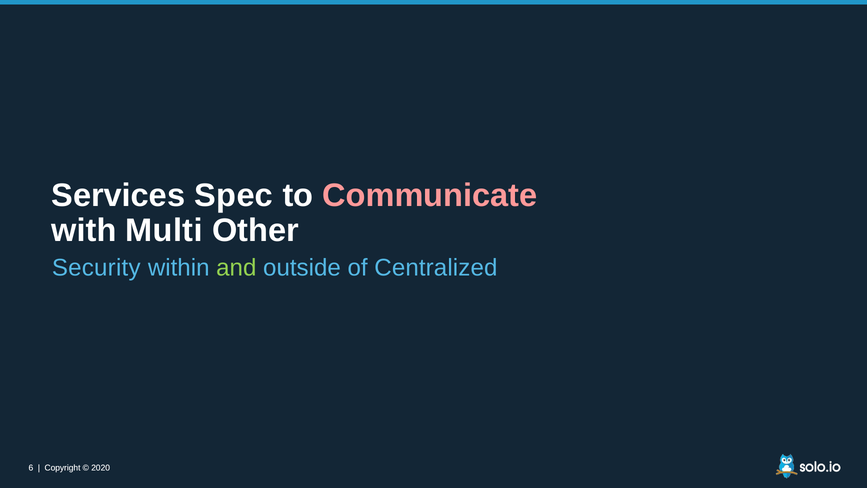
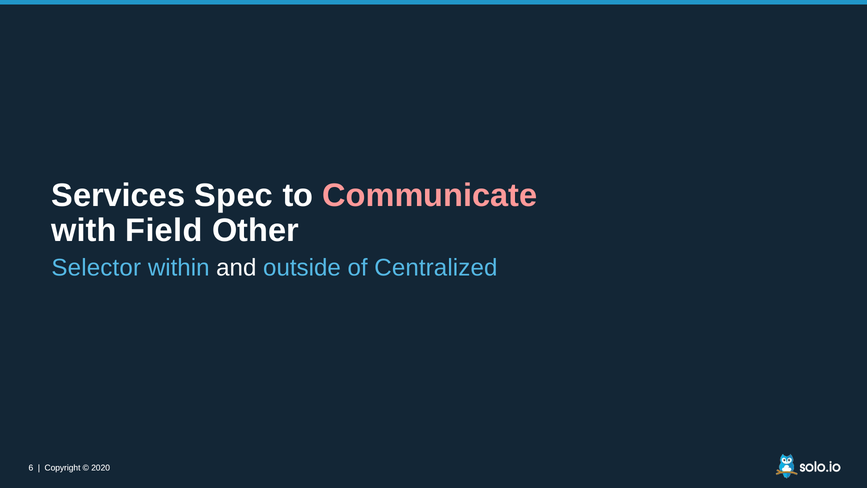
Multi: Multi -> Field (164, 230)
Security: Security -> Selector (96, 267)
and colour: light green -> white (236, 267)
